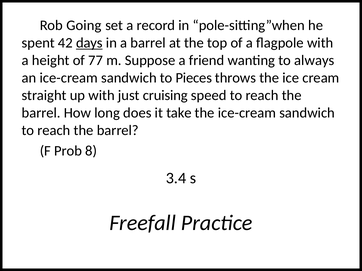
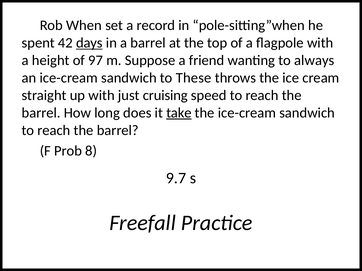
Going: Going -> When (84, 25)
77: 77 -> 97 (96, 60)
Pieces: Pieces -> These (194, 78)
take underline: none -> present (179, 113)
3.4: 3.4 -> 9.7 (176, 179)
